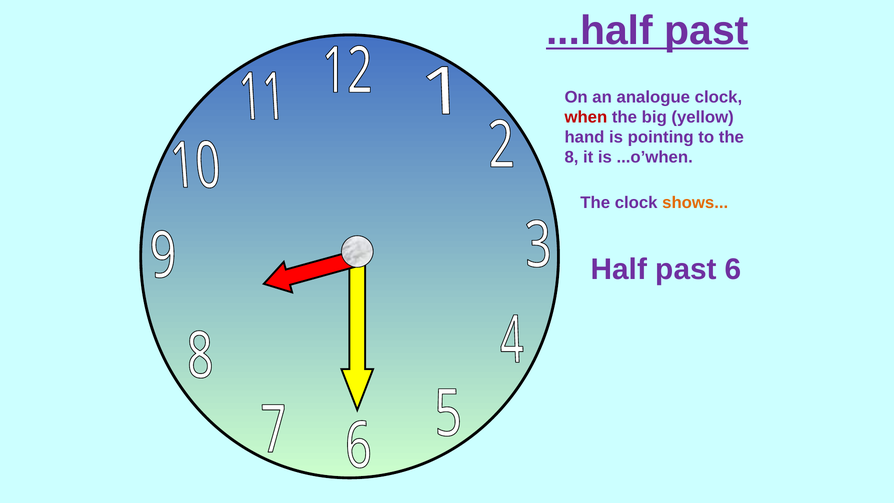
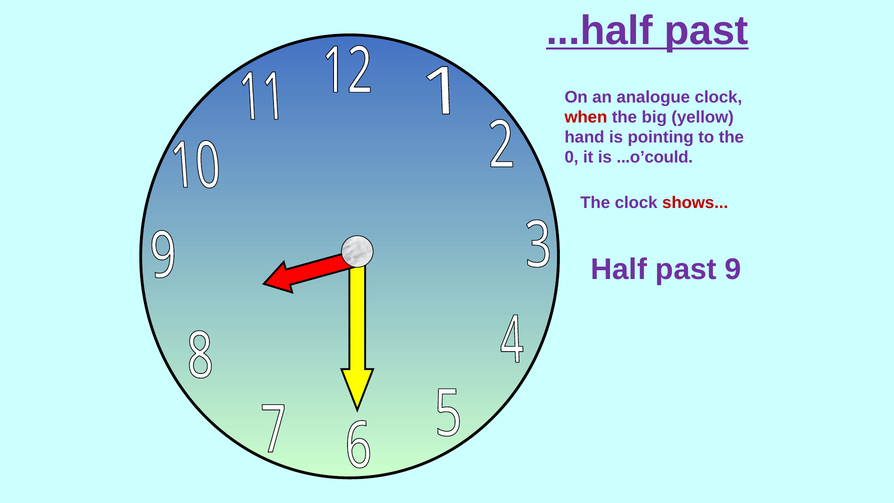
8: 8 -> 0 (572, 157)
...o’when: ...o’when -> ...o’could (655, 157)
shows colour: orange -> red (695, 203)
6: 6 -> 9 (733, 269)
